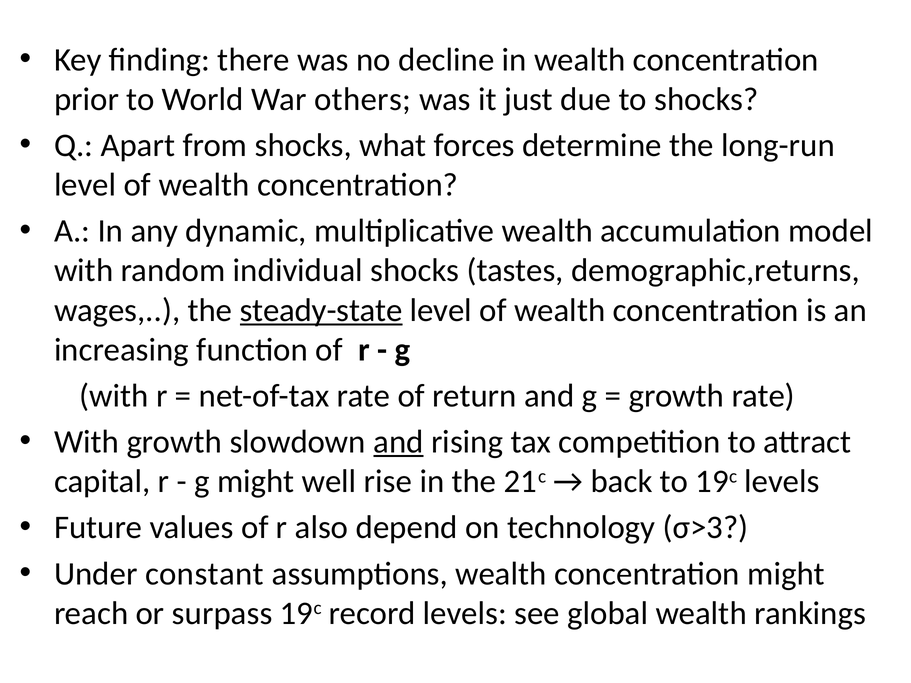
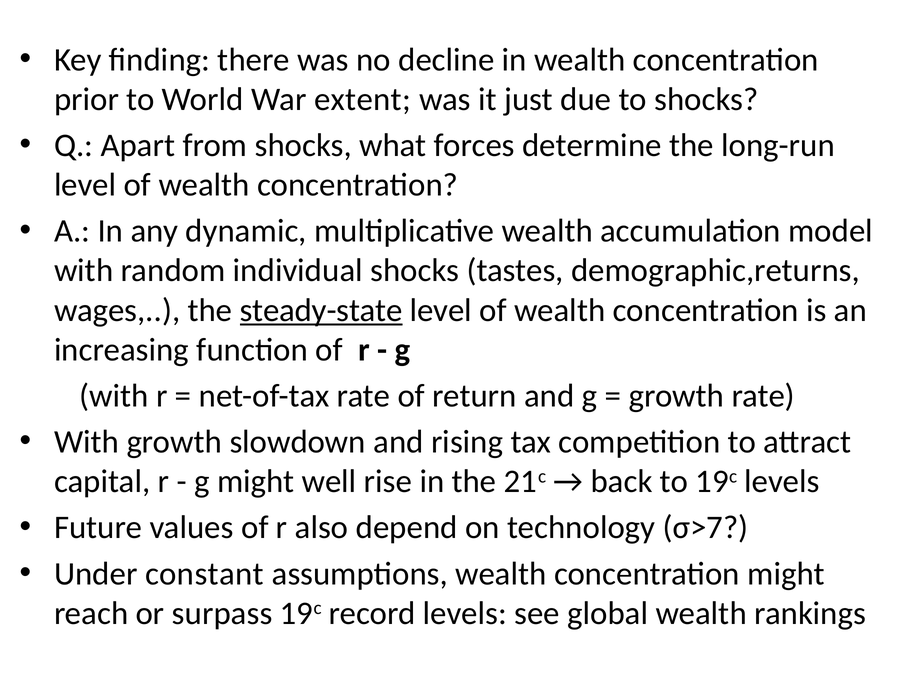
others: others -> extent (363, 99)
and underline: present -> none (398, 442)
σ>3: σ>3 -> σ>7 (705, 528)
